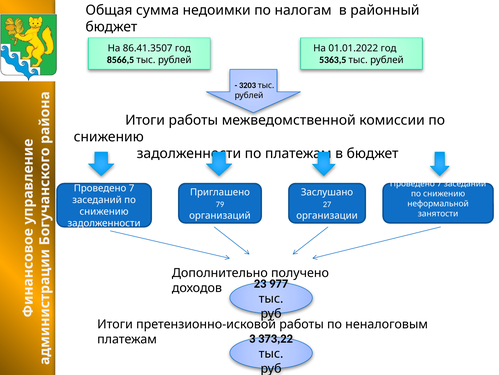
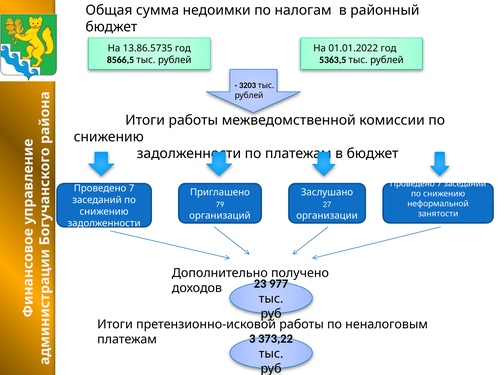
86.41.3507: 86.41.3507 -> 13.86.5735 (148, 48)
